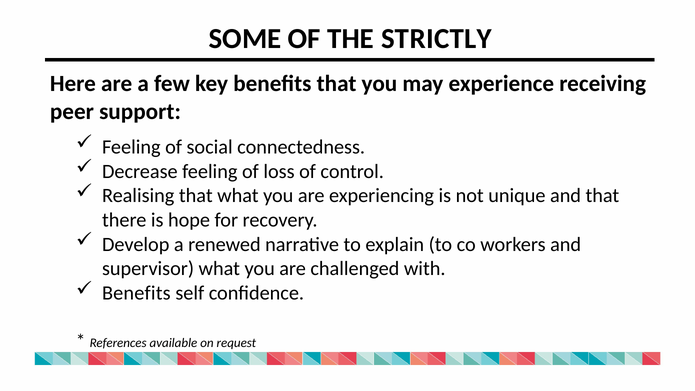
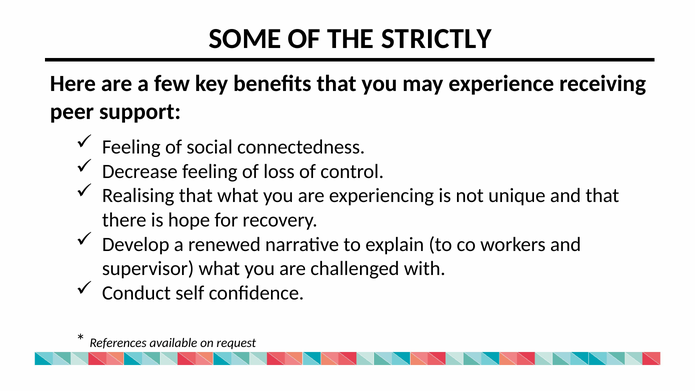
Benefits: Benefits -> Conduct (136, 293)
